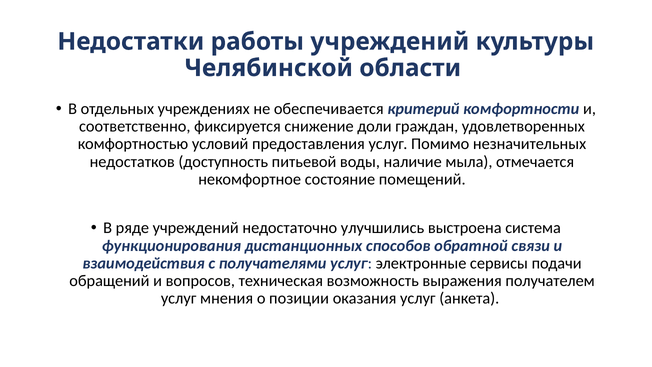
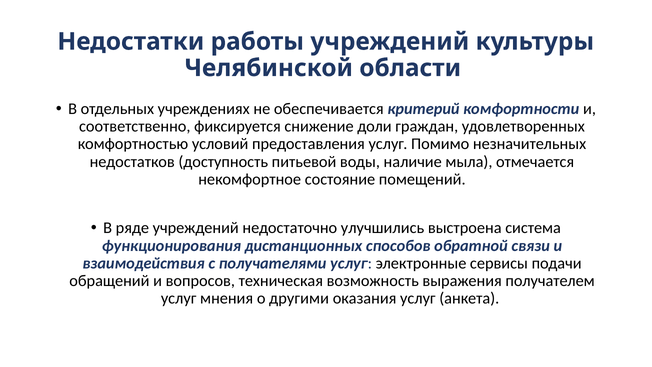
позиции: позиции -> другими (299, 298)
